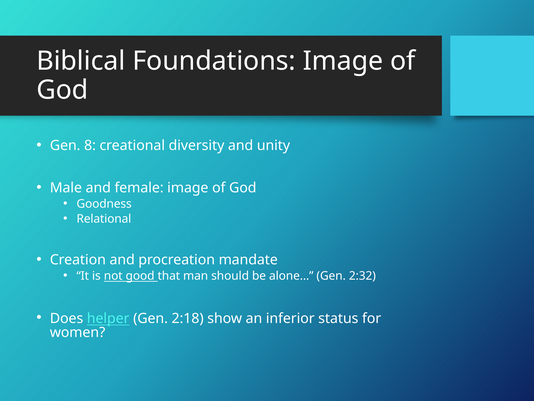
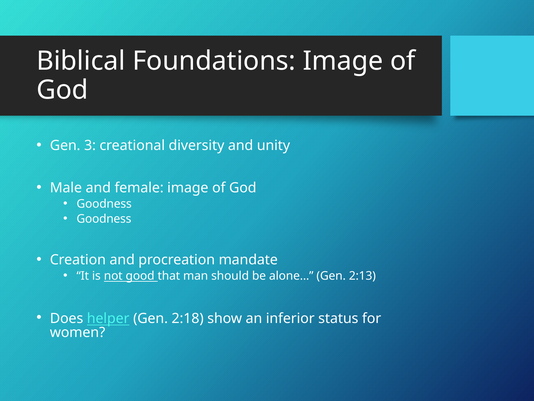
8: 8 -> 3 (90, 145)
Relational: Relational -> Goodness (104, 219)
2:32: 2:32 -> 2:13 (362, 276)
